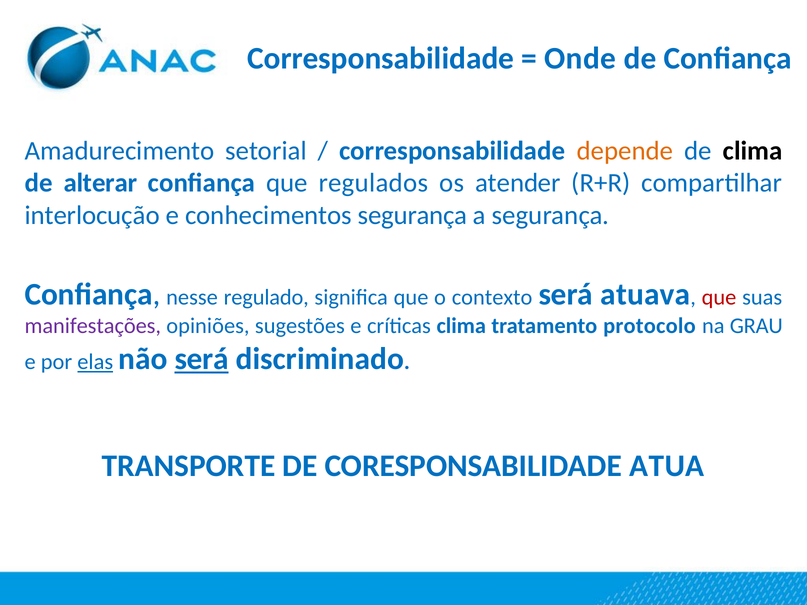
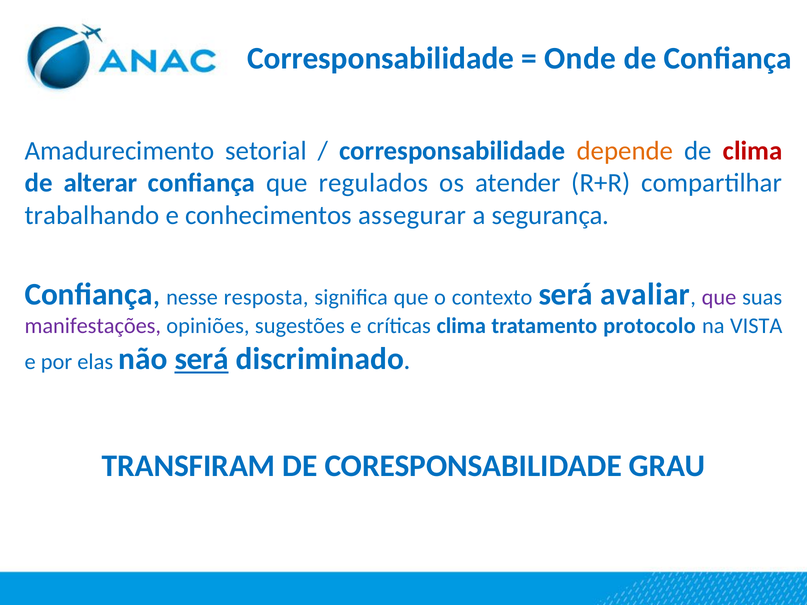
clima colour: black -> red (753, 151)
interlocução: interlocução -> trabalhando (92, 215)
conhecimentos segurança: segurança -> assegurar (412, 215)
regulado: regulado -> resposta (266, 298)
atuava: atuava -> avaliar (645, 295)
que colour: red -> purple (719, 298)
GRAU: GRAU -> VISTA (756, 326)
elas underline: present -> none (95, 362)
TRANSPORTE: TRANSPORTE -> TRANSFIRAM (188, 466)
ATUA: ATUA -> GRAU (667, 466)
